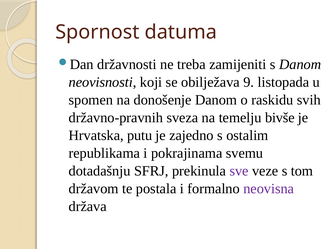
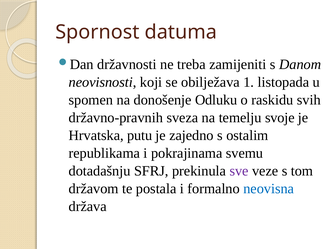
9: 9 -> 1 (249, 82)
donošenje Danom: Danom -> Odluku (216, 100)
bivše: bivše -> svoje (280, 118)
neovisna colour: purple -> blue (269, 189)
